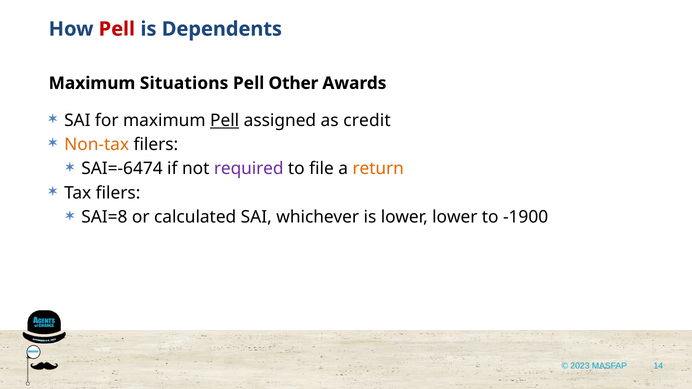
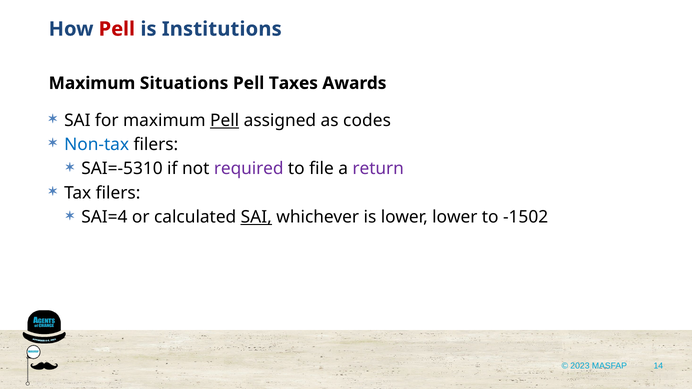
Dependents: Dependents -> Institutions (222, 29)
Other: Other -> Taxes (293, 83)
credit: credit -> codes (367, 120)
Non-tax colour: orange -> blue (97, 145)
SAI=-6474: SAI=-6474 -> SAI=-5310 (122, 169)
return colour: orange -> purple (378, 169)
SAI=8: SAI=8 -> SAI=4 (104, 217)
SAI underline: none -> present (256, 217)
-1900: -1900 -> -1502 (526, 217)
